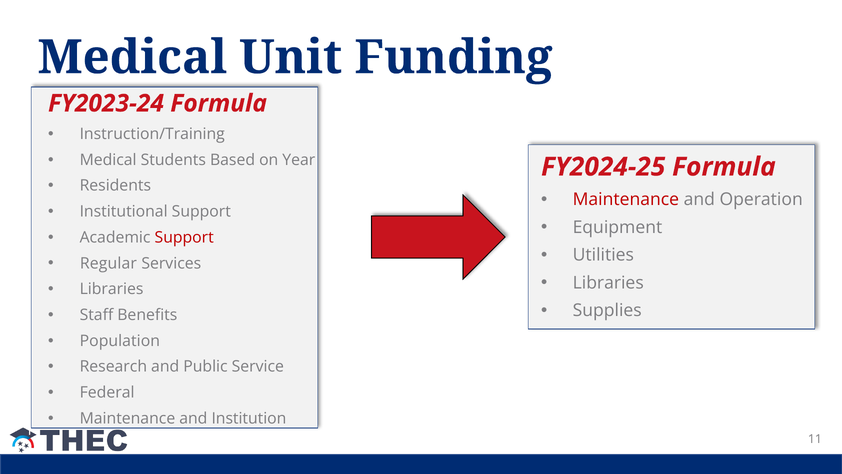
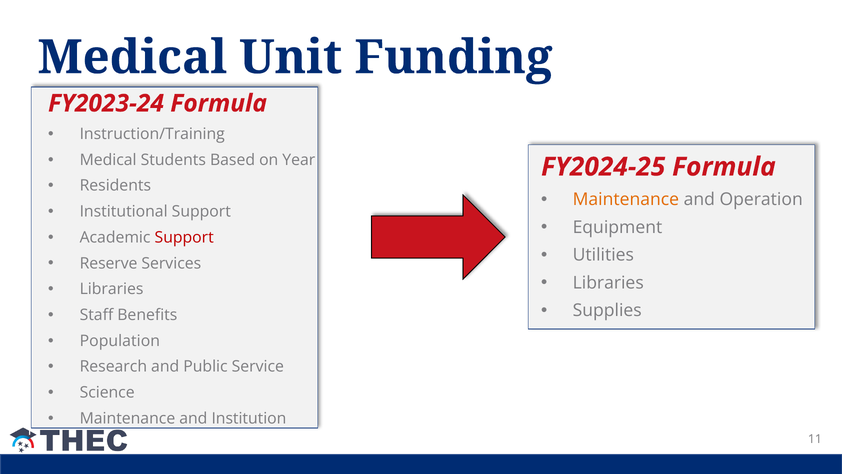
Maintenance colour: red -> orange (626, 199)
Regular: Regular -> Reserve (109, 263)
Federal: Federal -> Science (107, 392)
